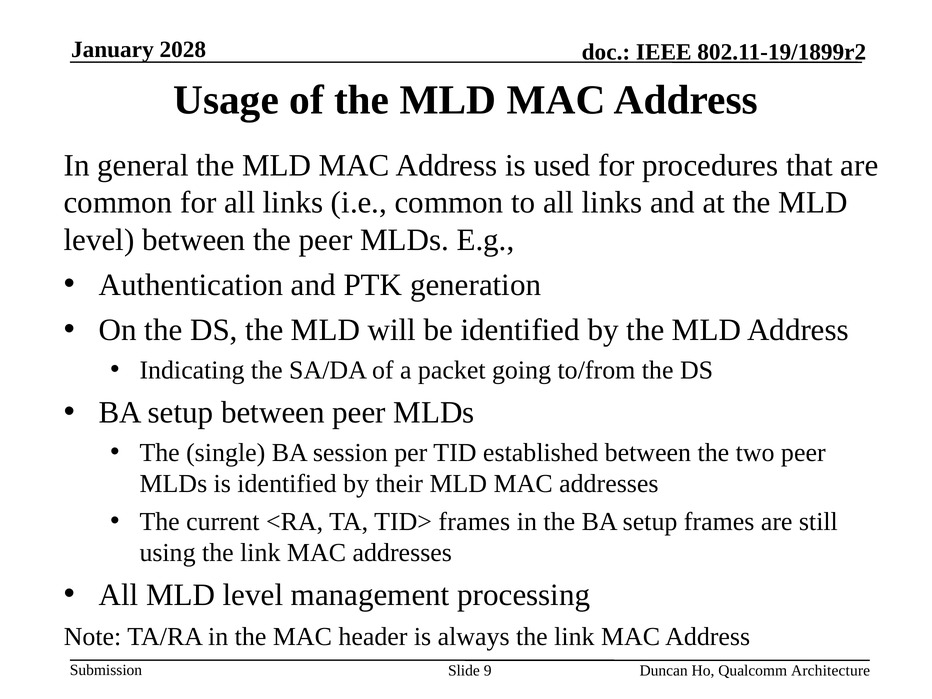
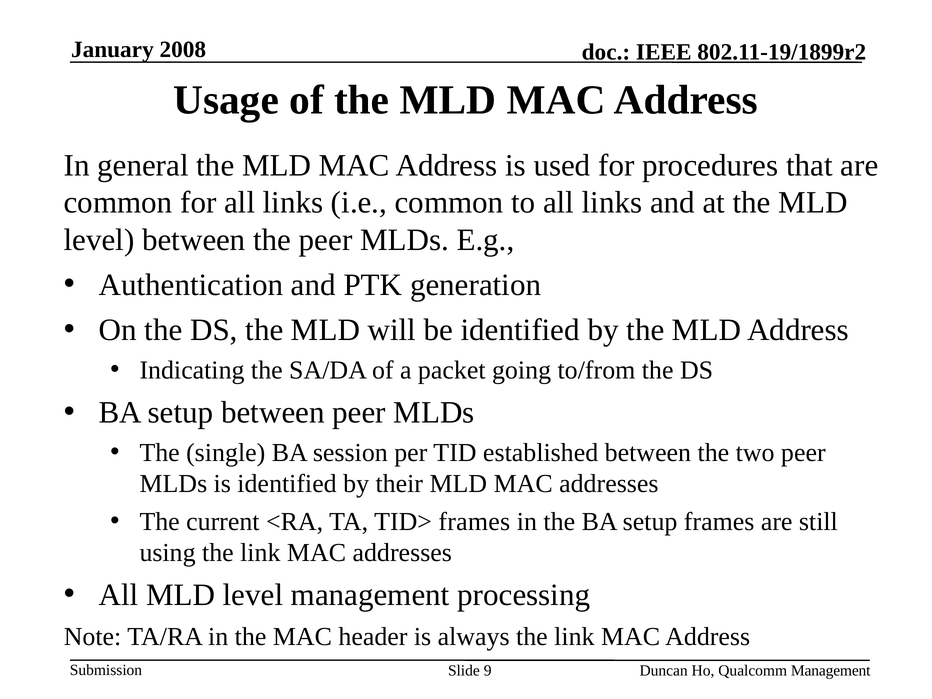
2028: 2028 -> 2008 (183, 49)
Qualcomm Architecture: Architecture -> Management (831, 670)
